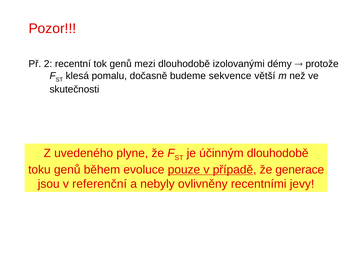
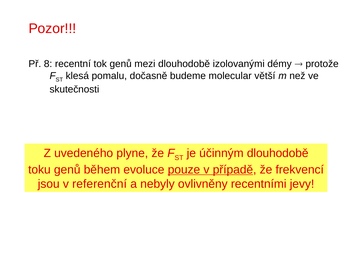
2: 2 -> 8 (48, 64)
sekvence: sekvence -> molecular (230, 76)
generace: generace -> frekvencí (300, 169)
